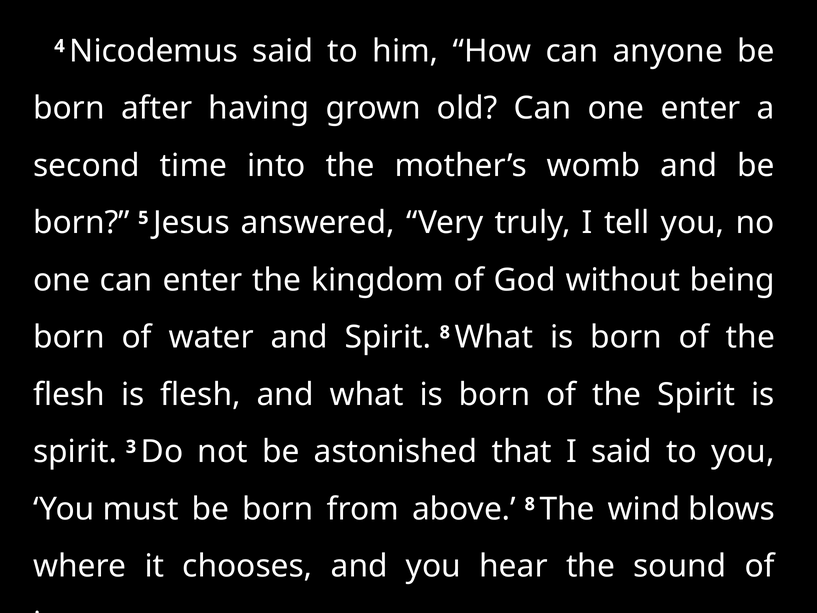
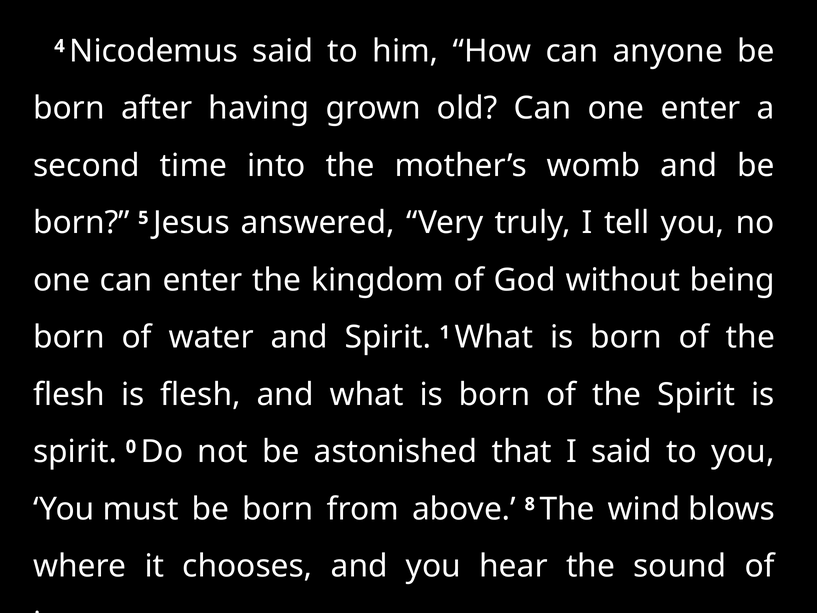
Spirit 8: 8 -> 1 (445, 332)
3: 3 -> 0 (131, 447)
